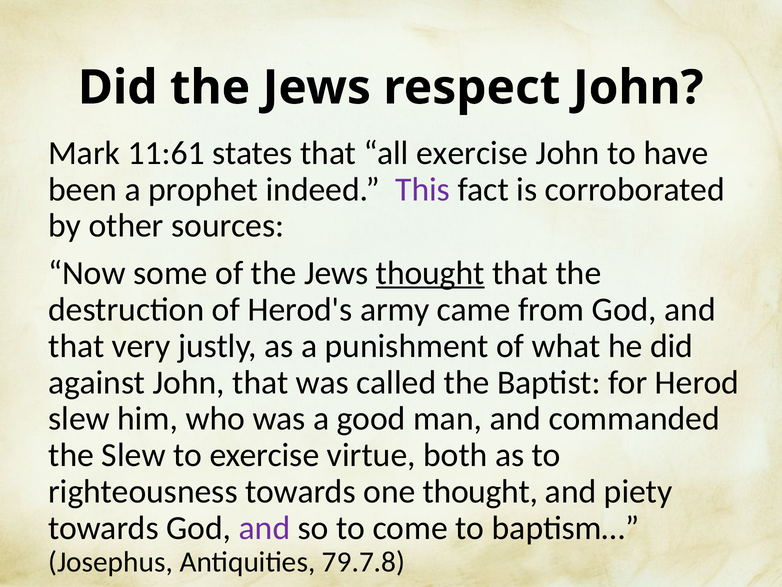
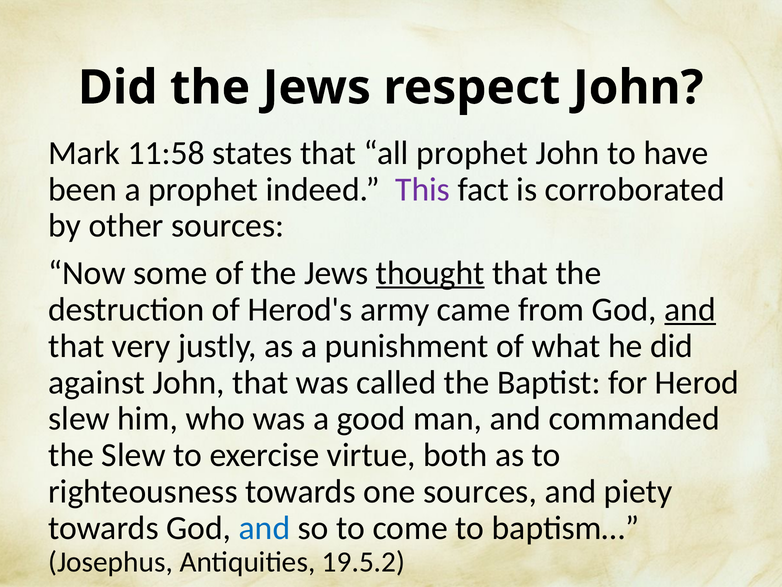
11:61: 11:61 -> 11:58 (166, 153)
all exercise: exercise -> prophet (472, 153)
and underline: none -> present (690, 309)
one thought: thought -> sources (480, 491)
and colour: purple -> blue (265, 528)
79.7.8: 79.7.8 -> 19.5.2 (364, 562)
